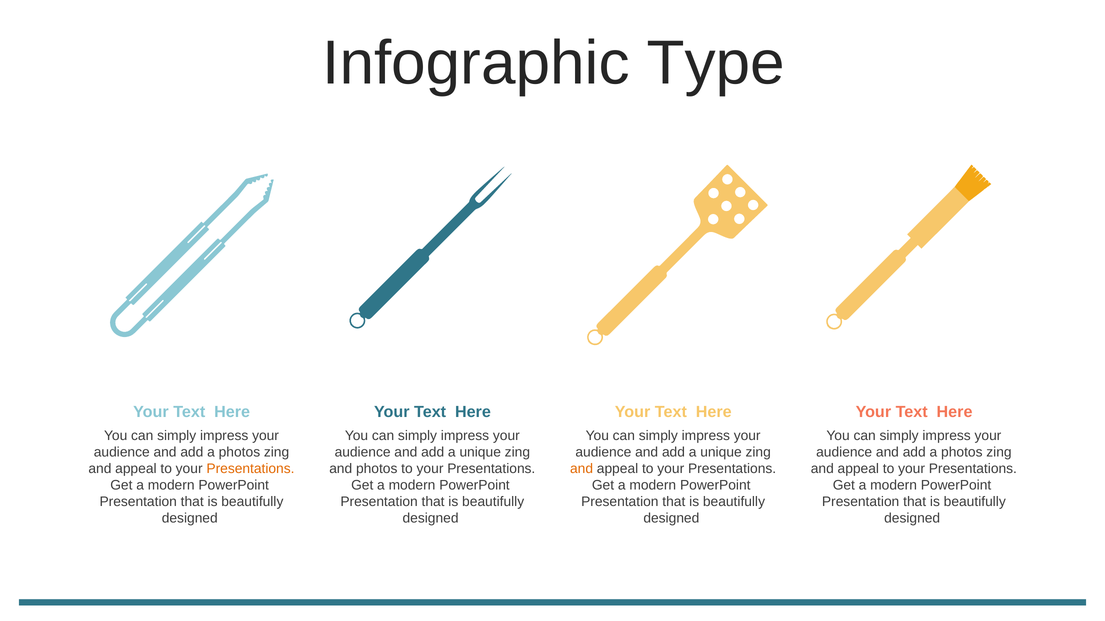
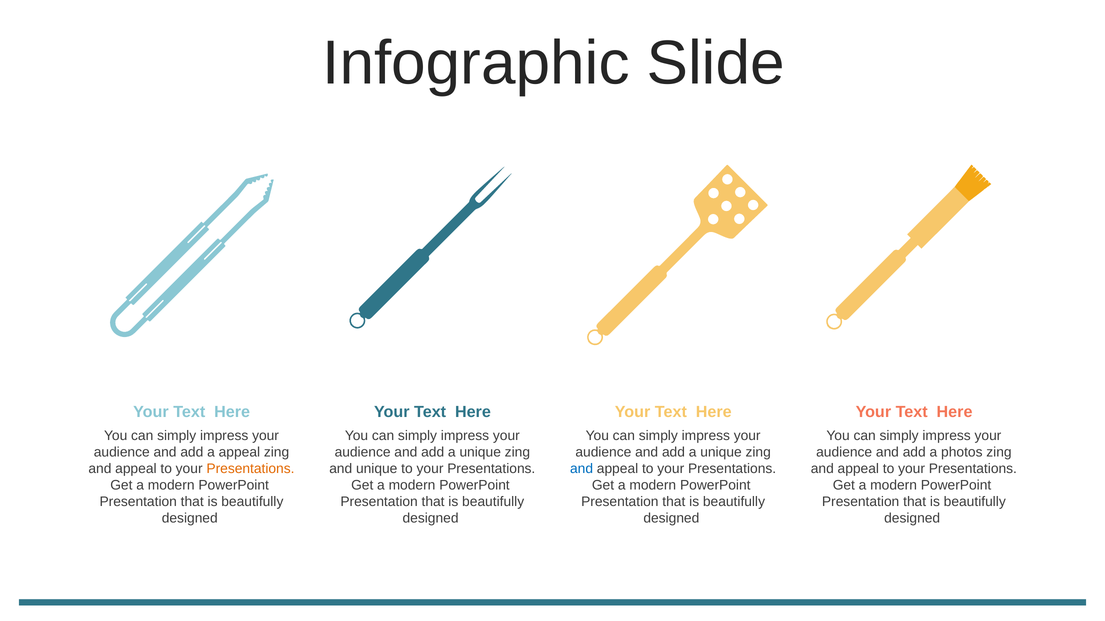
Type: Type -> Slide (716, 63)
photos: photos -> appeal (239, 452)
and photos: photos -> unique (377, 469)
and colour: orange -> blue (582, 469)
